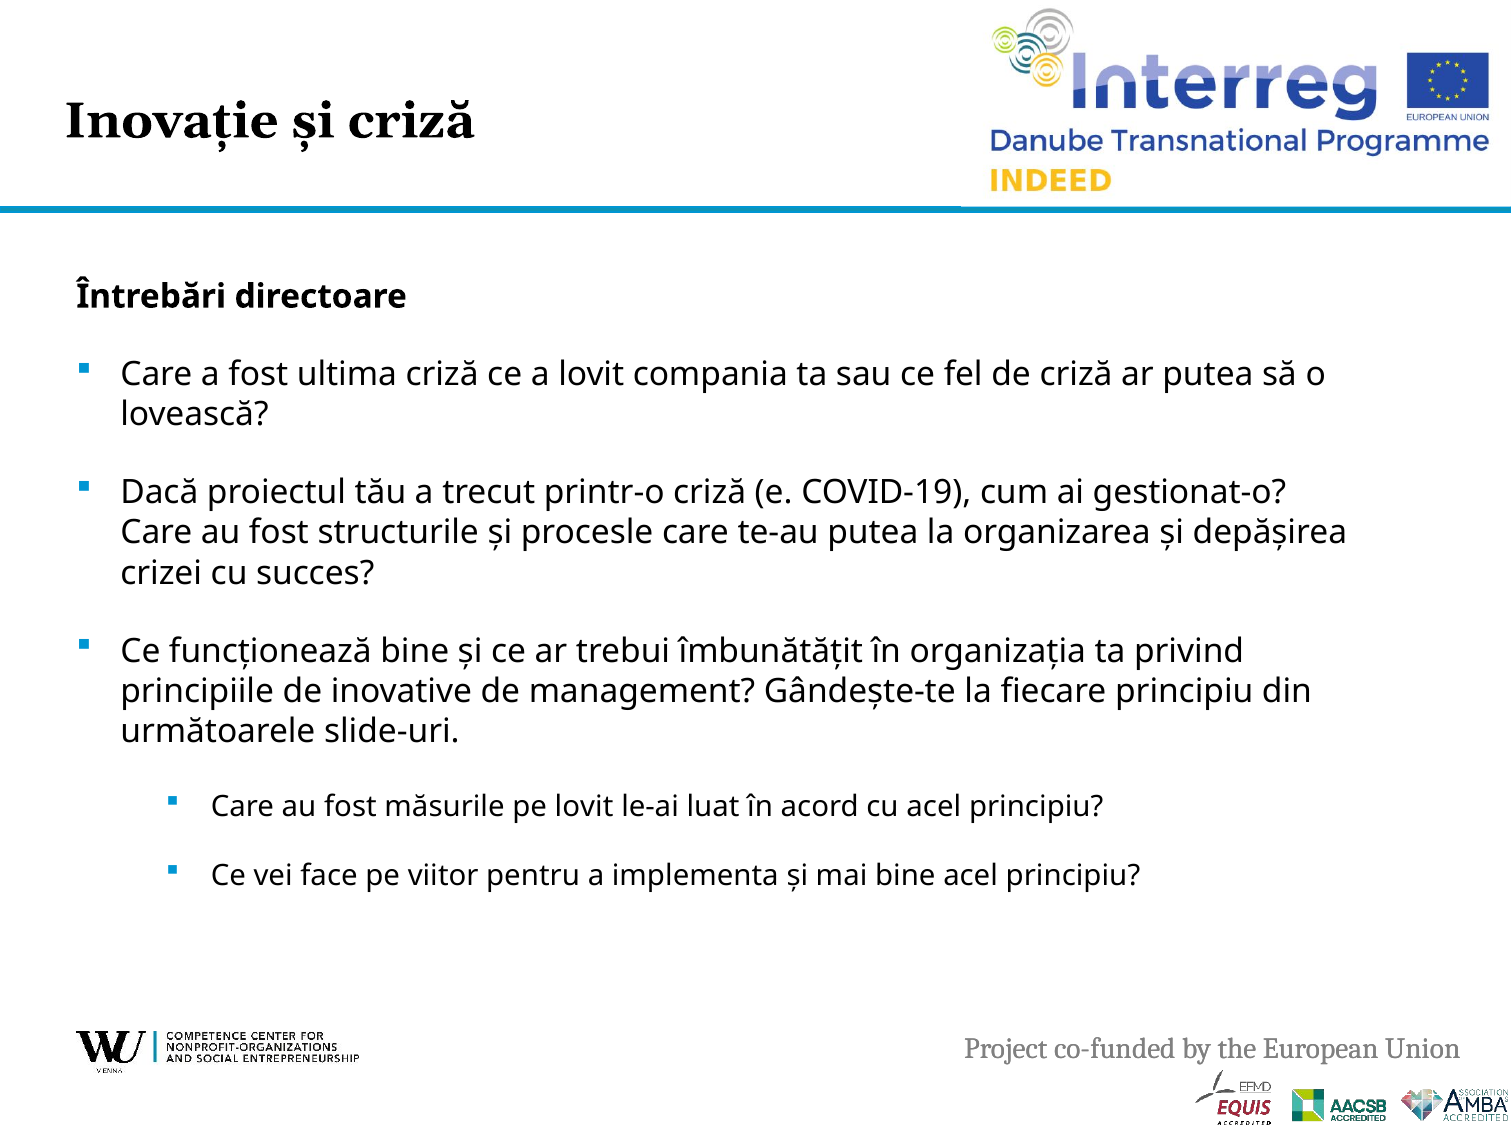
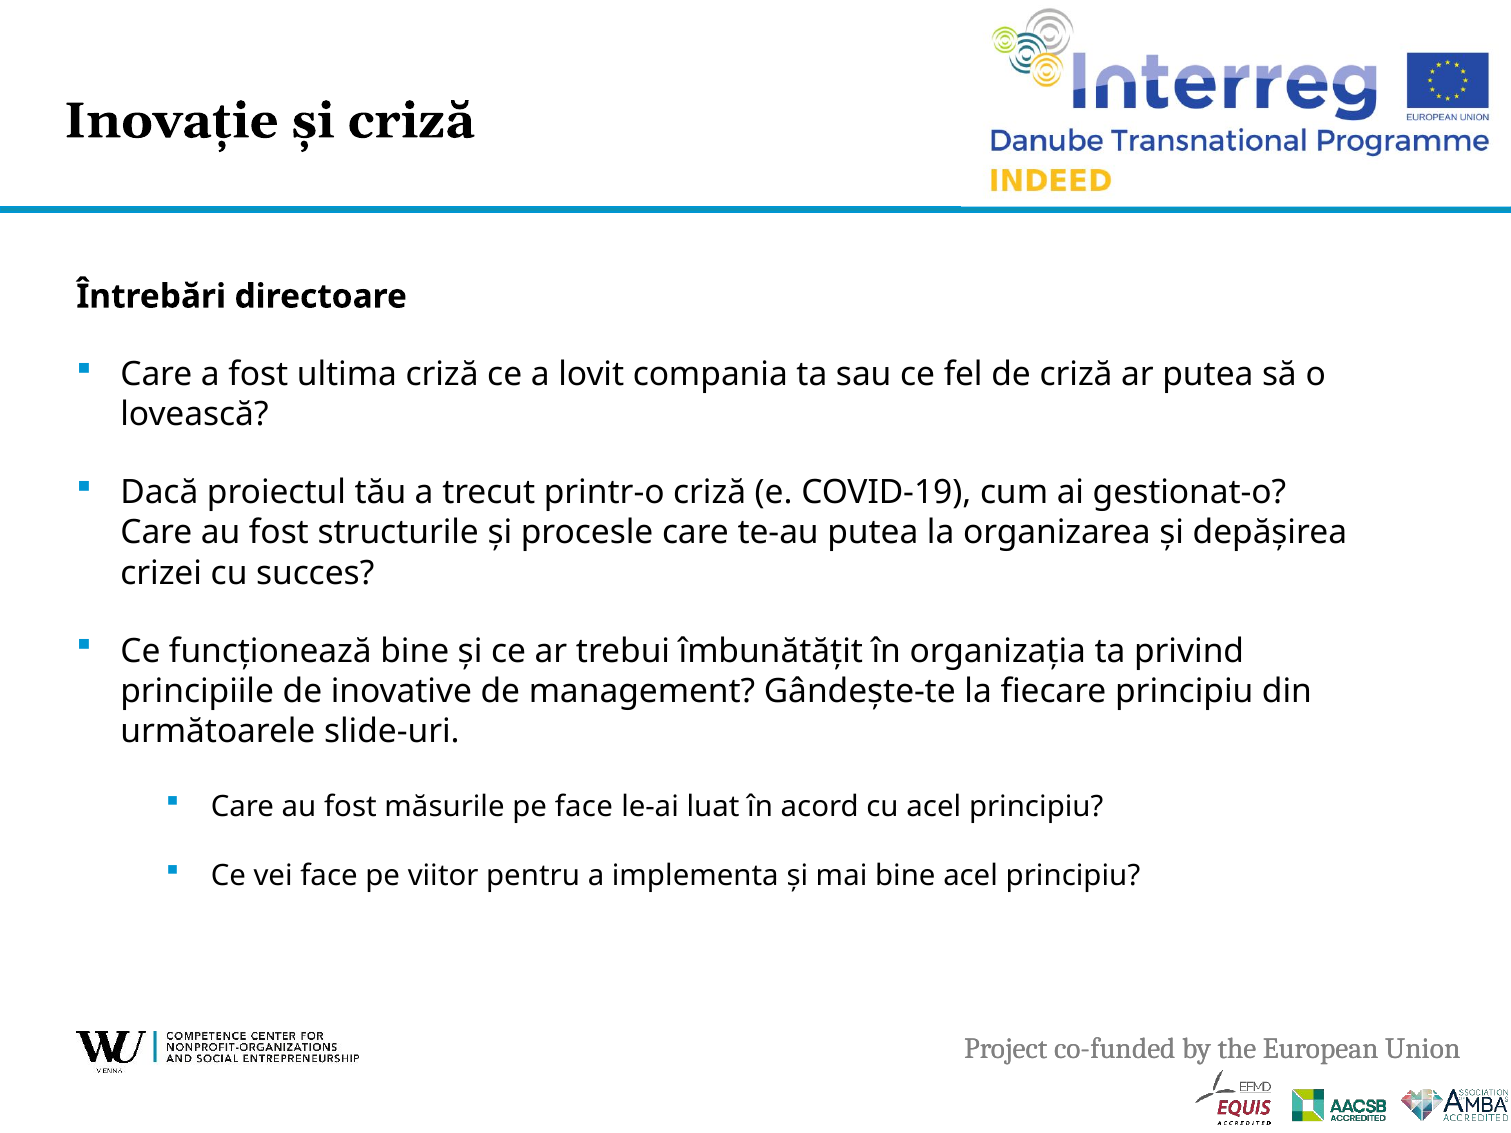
pe lovit: lovit -> face (584, 807)
